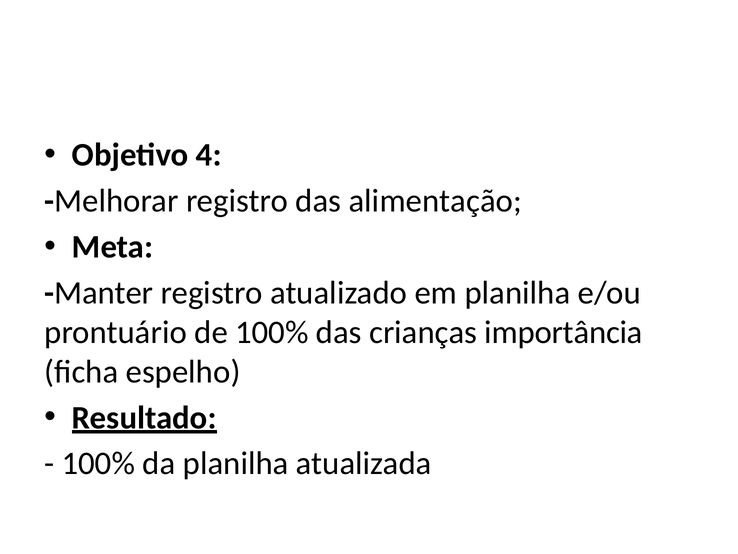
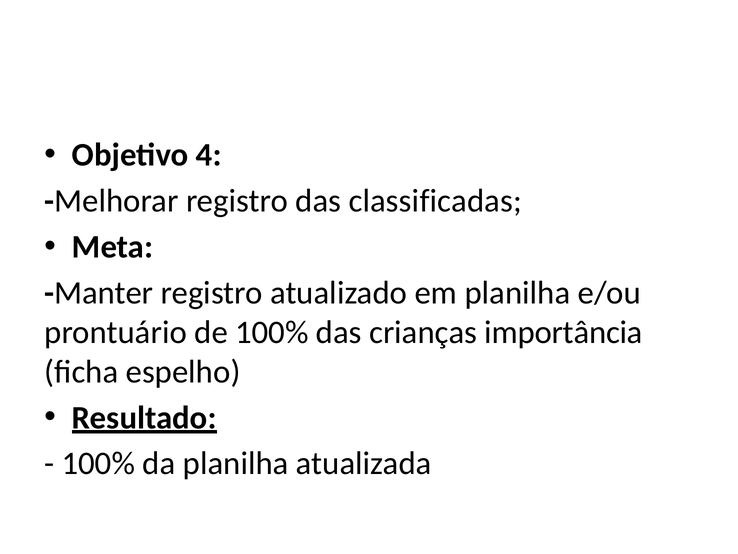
alimentação: alimentação -> classificadas (435, 201)
